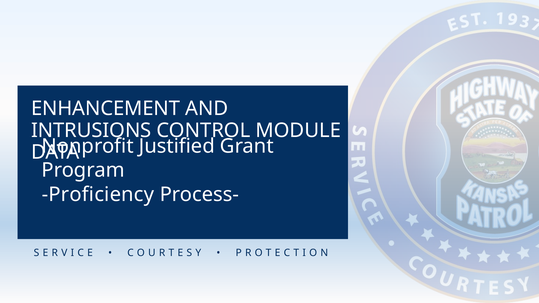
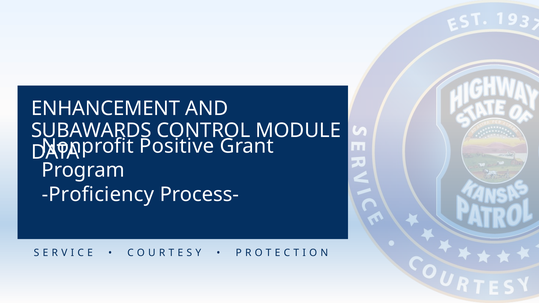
INTRUSIONS: INTRUSIONS -> SUBAWARDS (91, 130)
Justified: Justified -> Positive (177, 146)
